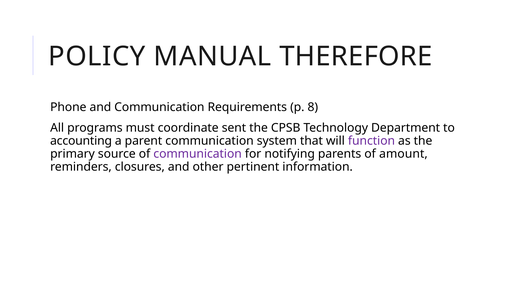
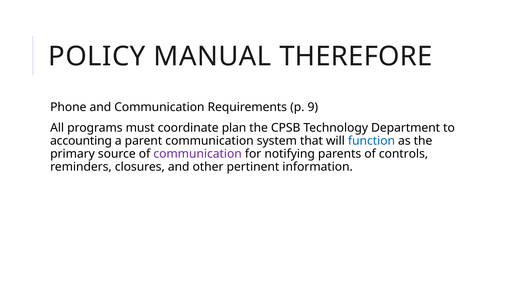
8: 8 -> 9 (313, 107)
sent: sent -> plan (234, 128)
function colour: purple -> blue (371, 141)
amount: amount -> controls (403, 154)
